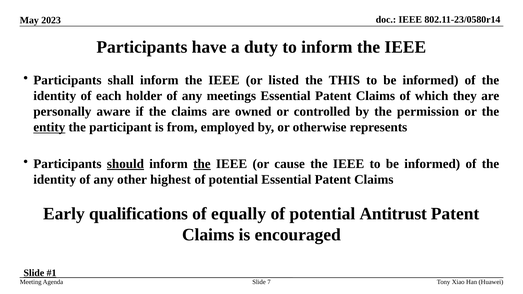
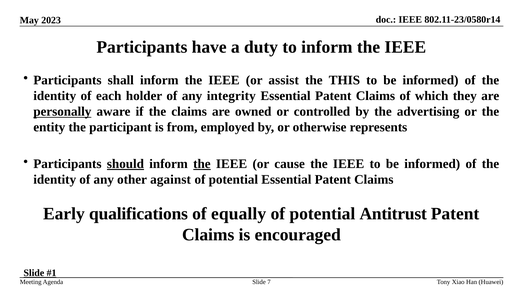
listed: listed -> assist (284, 80)
meetings: meetings -> integrity (231, 96)
personally underline: none -> present (62, 112)
permission: permission -> advertising (428, 112)
entity underline: present -> none (49, 127)
highest: highest -> against (171, 180)
